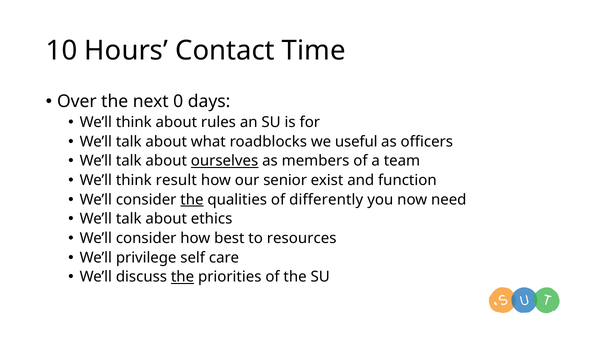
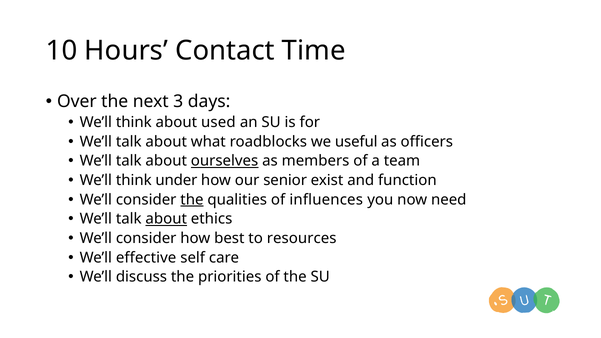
0: 0 -> 3 (178, 102)
rules: rules -> used (218, 122)
result: result -> under (176, 180)
differently: differently -> influences (326, 200)
about underline: none -> present (166, 219)
privilege: privilege -> effective (146, 258)
the underline: present -> none (183, 277)
